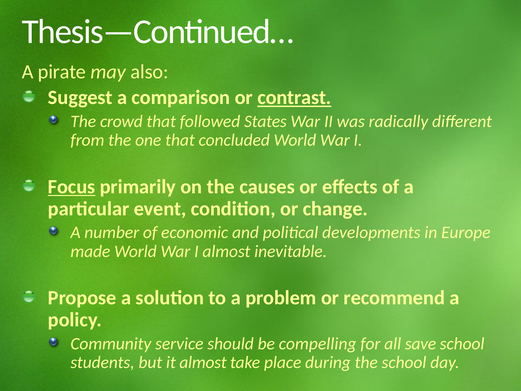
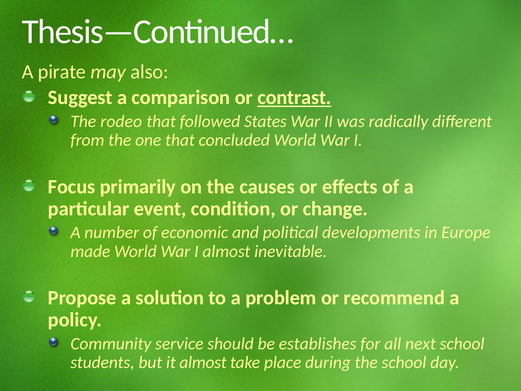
crowd: crowd -> rodeo (121, 121)
Focus underline: present -> none (72, 187)
compelling: compelling -> establishes (318, 343)
save: save -> next (420, 343)
